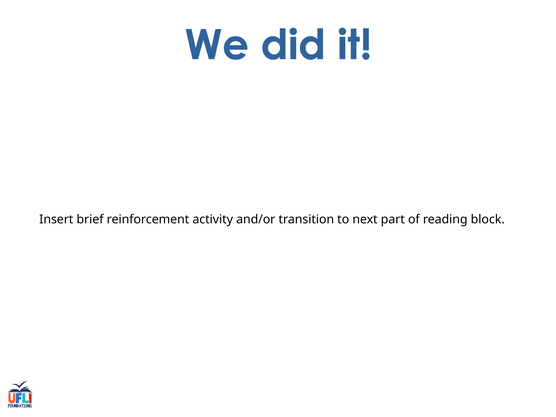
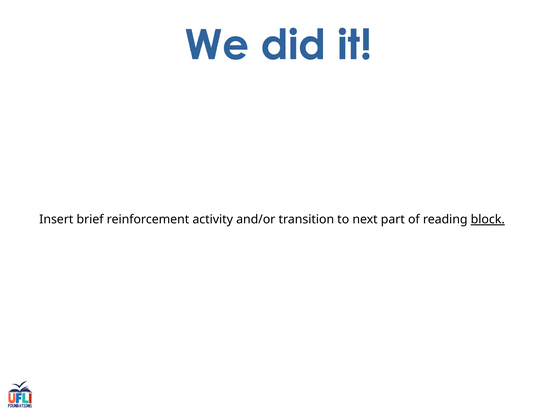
block underline: none -> present (488, 220)
